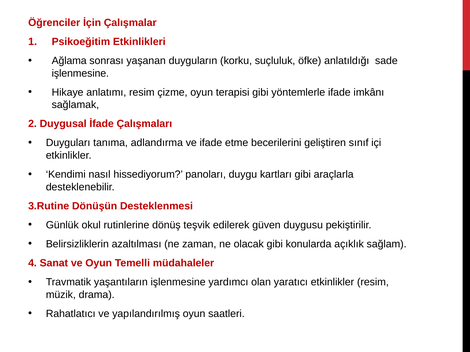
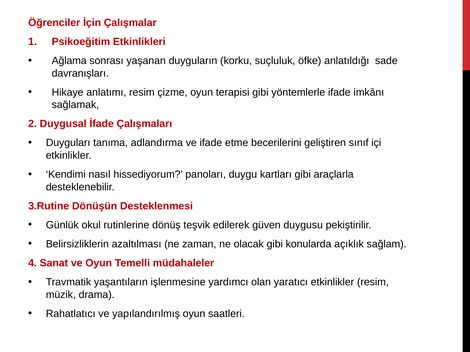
işlenmesine: işlenmesine -> davranışları (80, 73)
